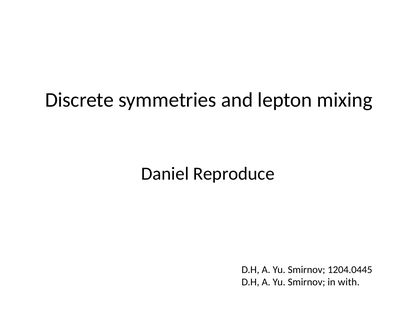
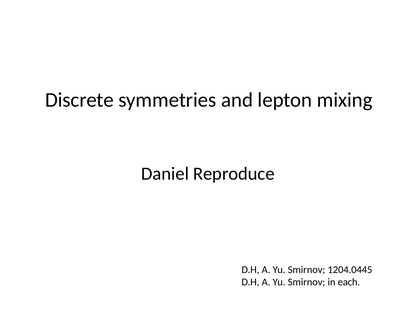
with: with -> each (349, 282)
